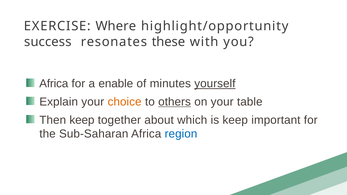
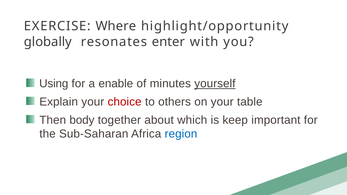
success: success -> globally (48, 42)
these: these -> enter (168, 42)
Africa: Africa -> Using (54, 84)
choice colour: orange -> red (125, 102)
others underline: present -> none (175, 102)
Then keep: keep -> body (82, 120)
